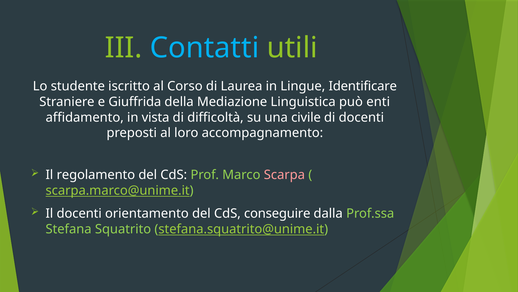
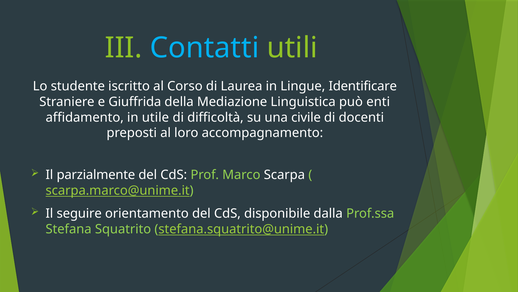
vista: vista -> utile (155, 117)
regolamento: regolamento -> parzialmente (96, 175)
Scarpa colour: pink -> white (284, 175)
Il docenti: docenti -> seguire (79, 213)
conseguire: conseguire -> disponibile (277, 213)
